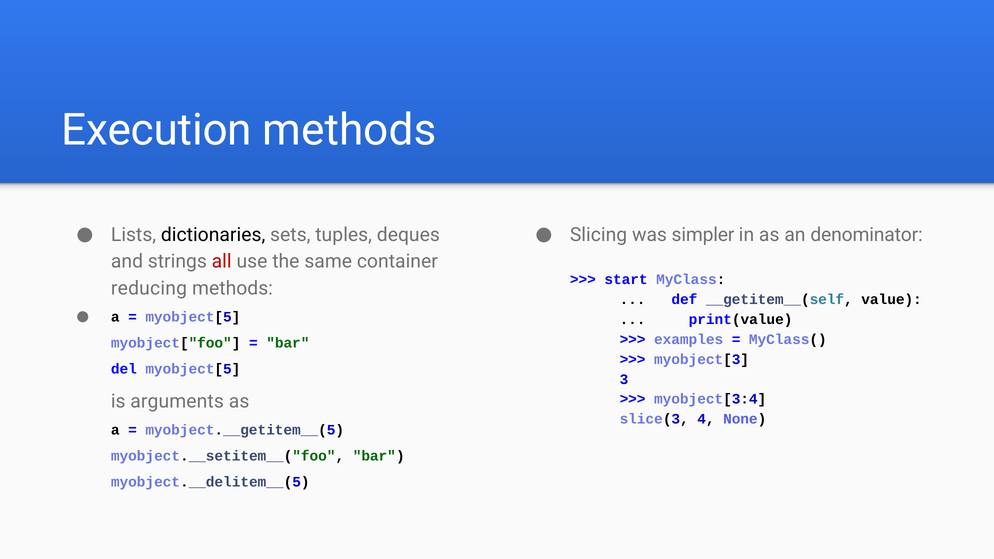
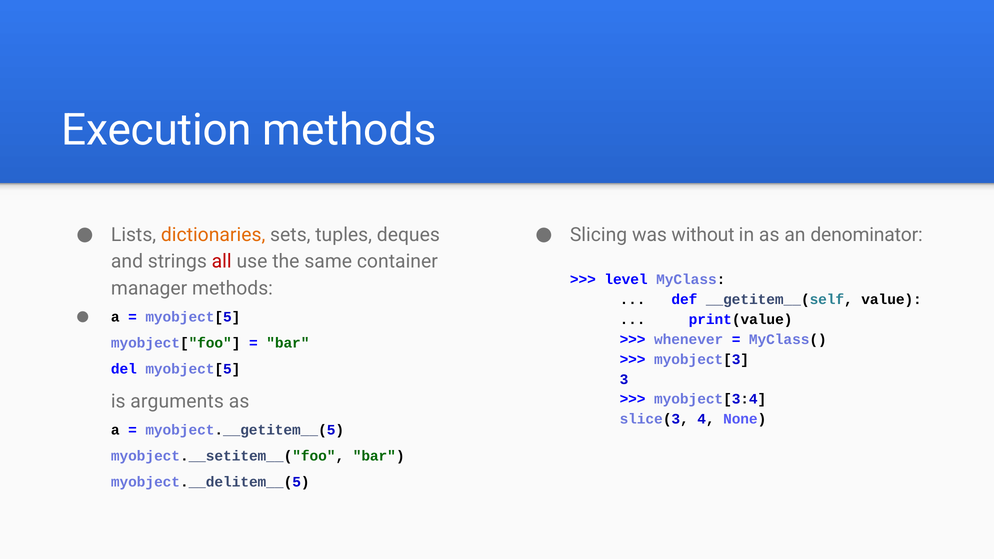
dictionaries colour: black -> orange (213, 235)
simpler: simpler -> without (703, 235)
start: start -> level (626, 280)
reducing: reducing -> manager (149, 288)
examples: examples -> whenever (689, 339)
